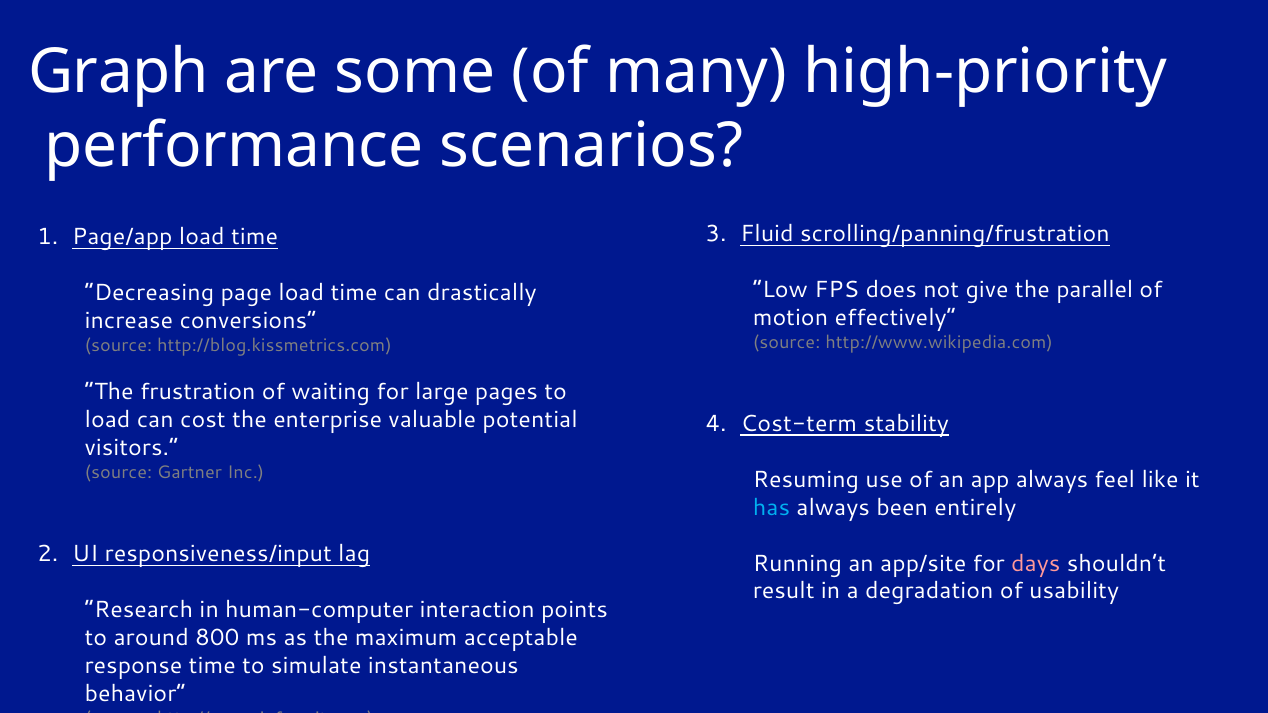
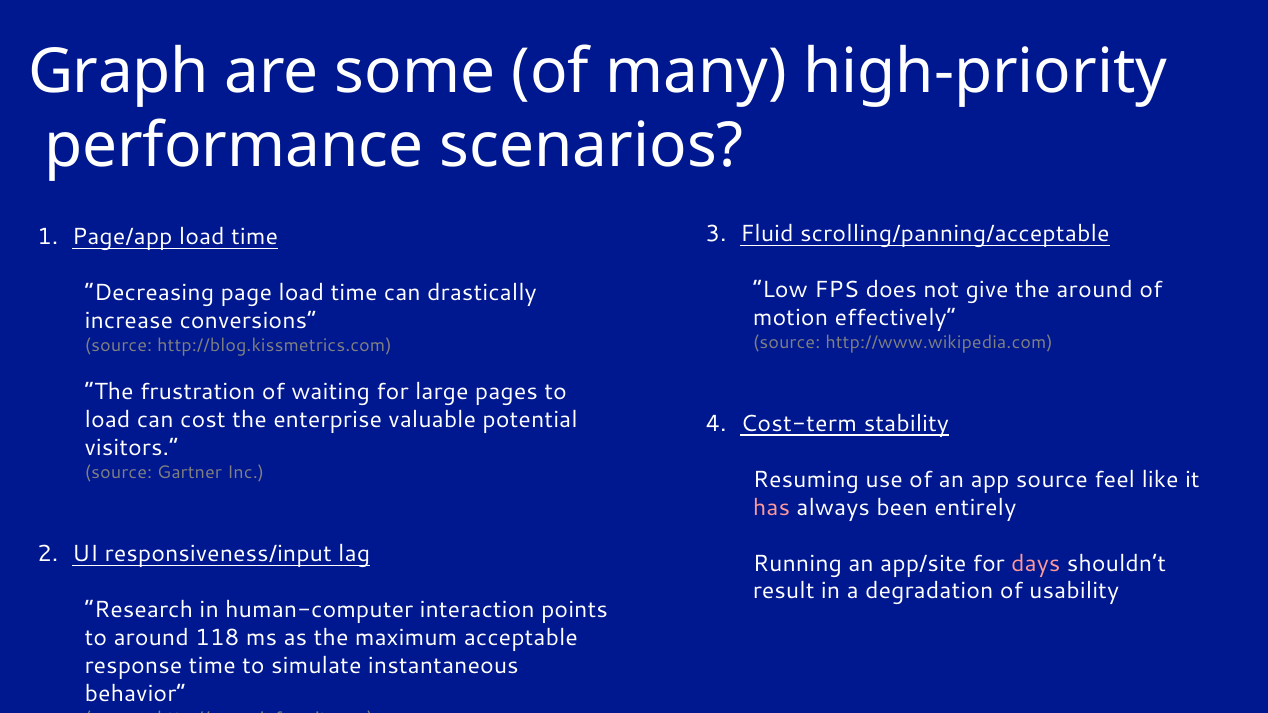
scrolling/panning/frustration: scrolling/panning/frustration -> scrolling/panning/acceptable (955, 234)
the parallel: parallel -> around (1095, 290)
app always: always -> source (1052, 480)
has colour: light blue -> pink (771, 507)
800: 800 -> 118 (217, 638)
